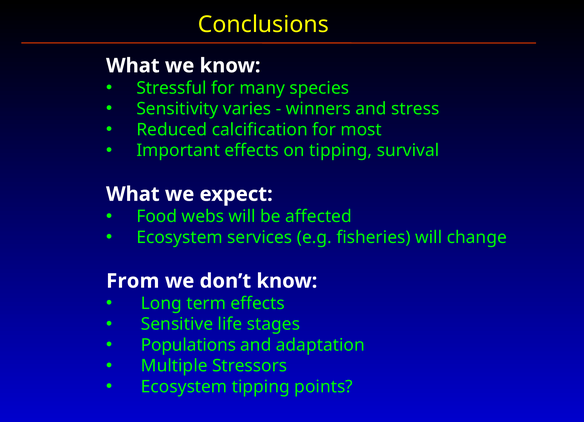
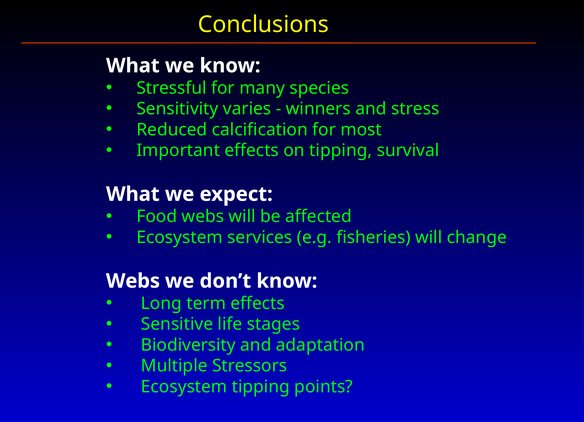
From: From -> Webs (133, 281)
Populations: Populations -> Biodiversity (188, 345)
